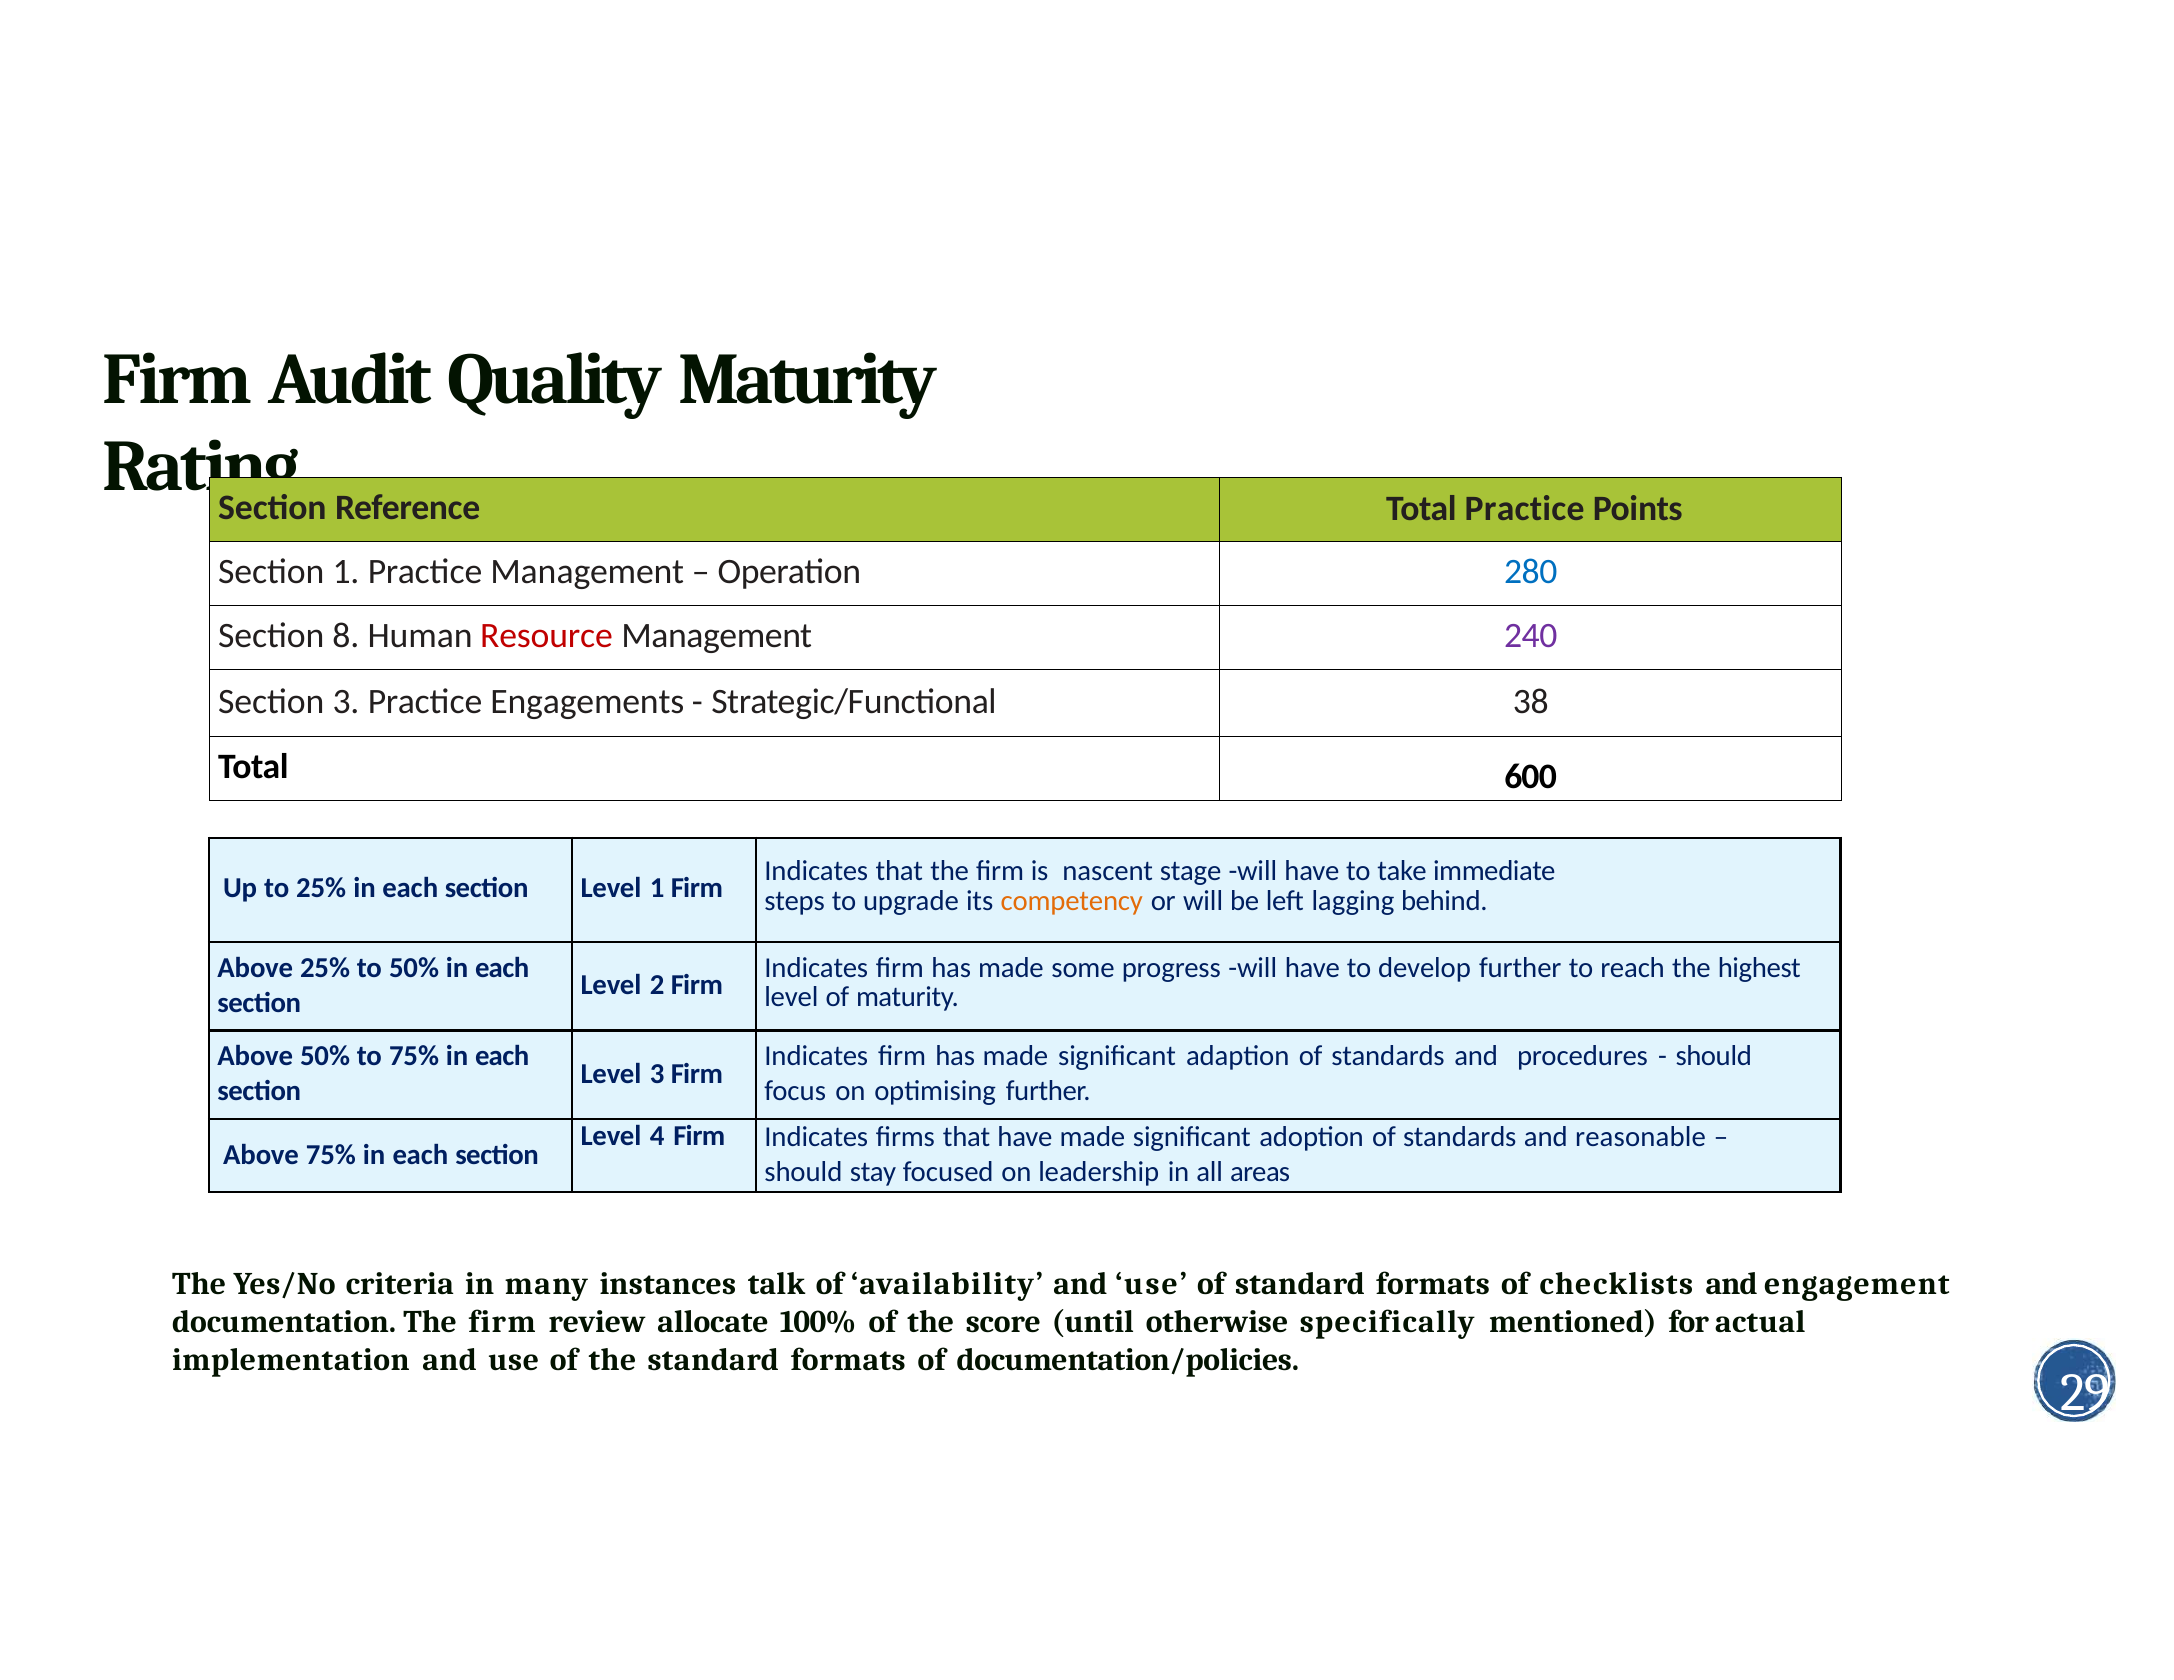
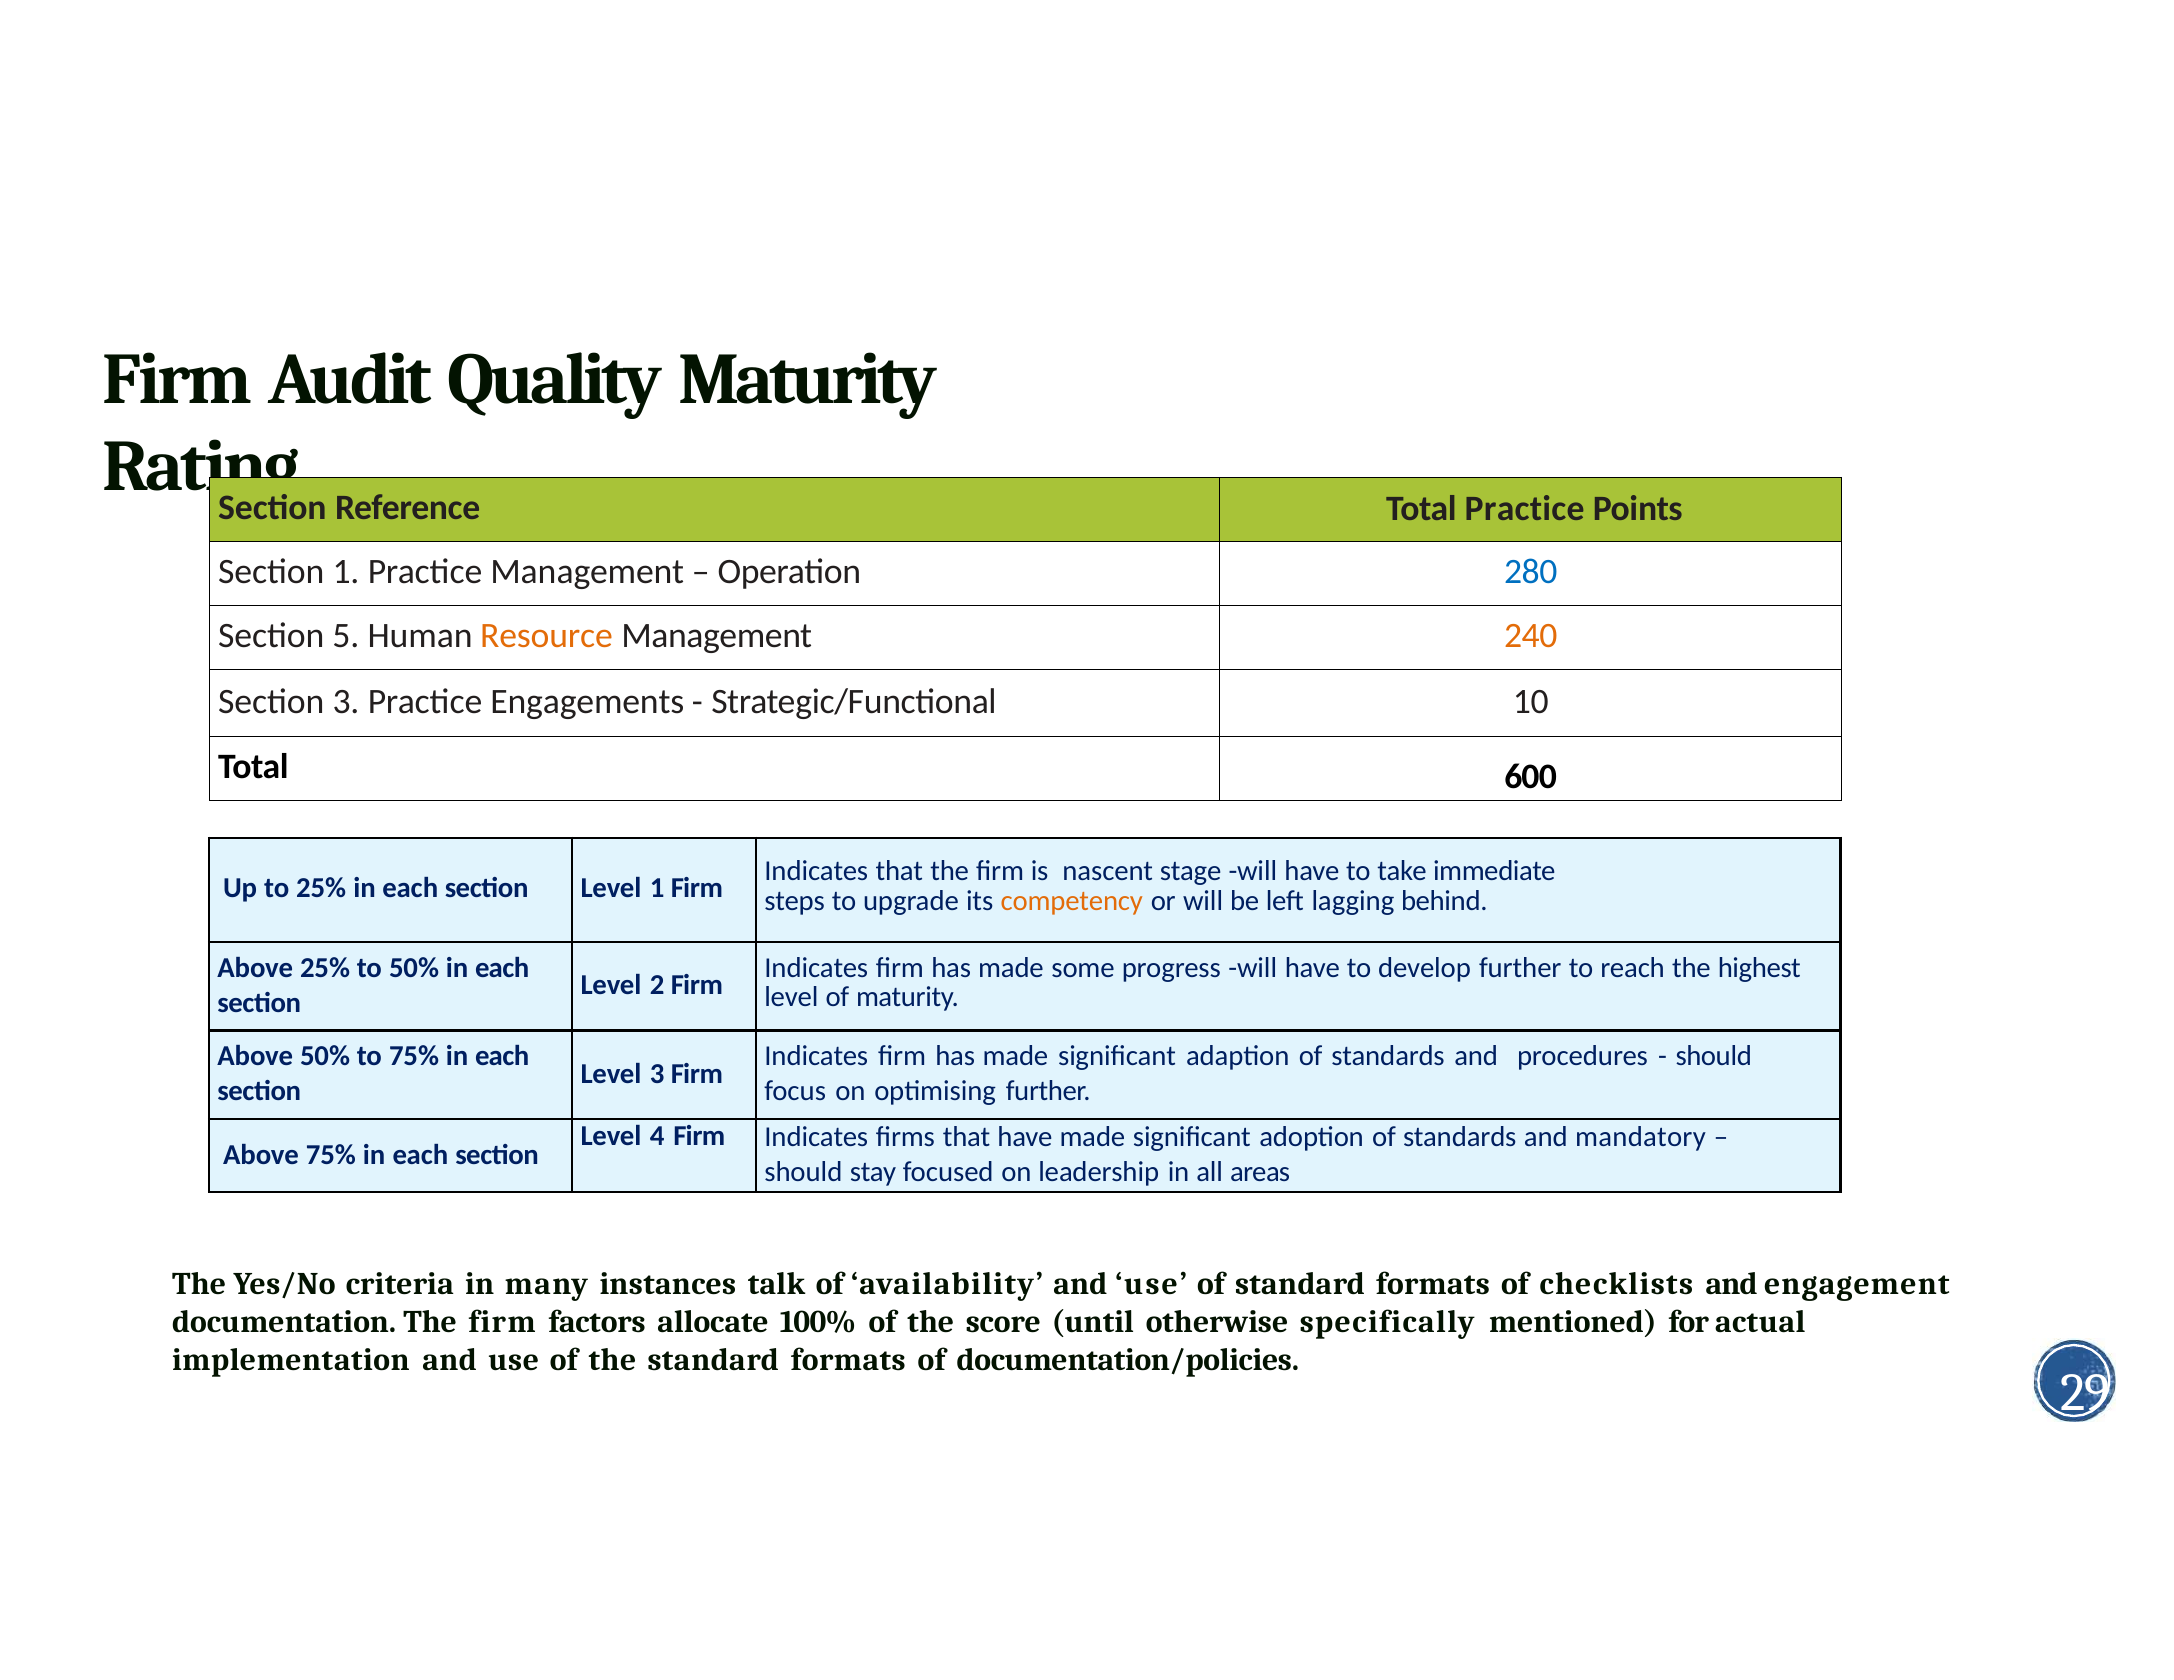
8: 8 -> 5 (346, 636)
Resource colour: red -> orange (546, 636)
240 colour: purple -> orange (1531, 636)
38: 38 -> 10 (1531, 702)
reasonable: reasonable -> mandatory (1640, 1137)
review: review -> factors (597, 1322)
